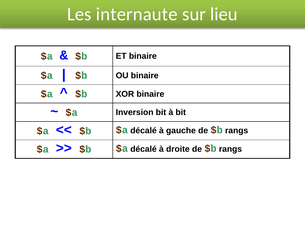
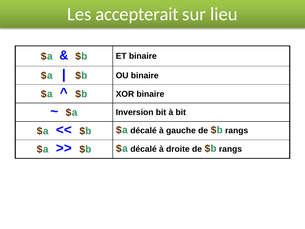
internaute: internaute -> accepterait (137, 14)
